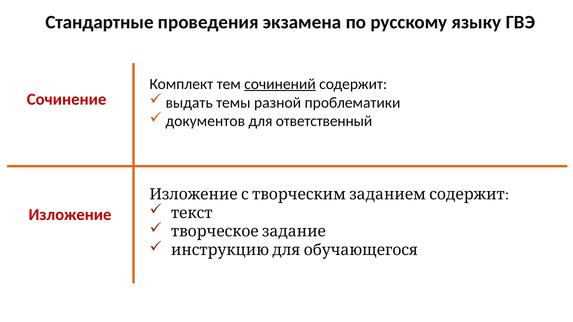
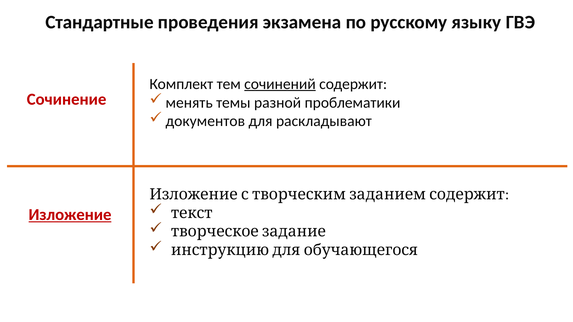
выдать: выдать -> менять (189, 103)
ответственный: ответственный -> раскладывают (324, 121)
Изложение underline: none -> present (70, 215)
